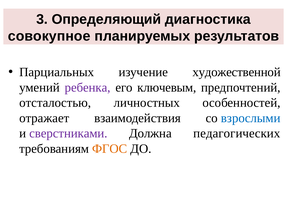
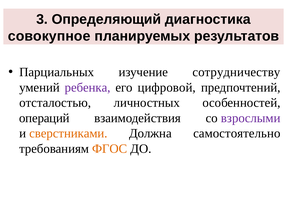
художественной: художественной -> сотрудничеству (236, 72)
ключевым: ключевым -> цифровой (167, 88)
отражает: отражает -> операций (44, 118)
взрослыми colour: blue -> purple (251, 118)
сверстниками colour: purple -> orange (68, 133)
педагогических: педагогических -> самостоятельно (237, 133)
